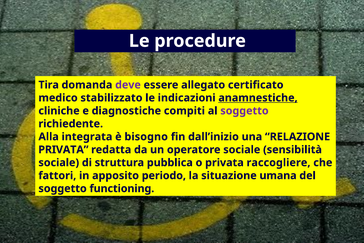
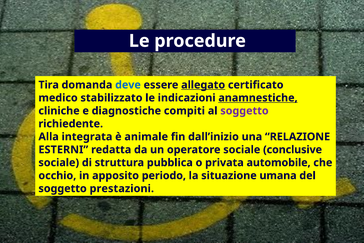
deve colour: purple -> blue (128, 85)
allegato underline: none -> present (203, 85)
bisogno: bisogno -> animale (146, 137)
PRIVATA: PRIVATA -> ESTERNI (63, 149)
sensibilità: sensibilità -> conclusive (293, 149)
raccogliere: raccogliere -> automobile (279, 162)
fattori: fattori -> occhio (57, 175)
functioning: functioning -> prestazioni (122, 188)
